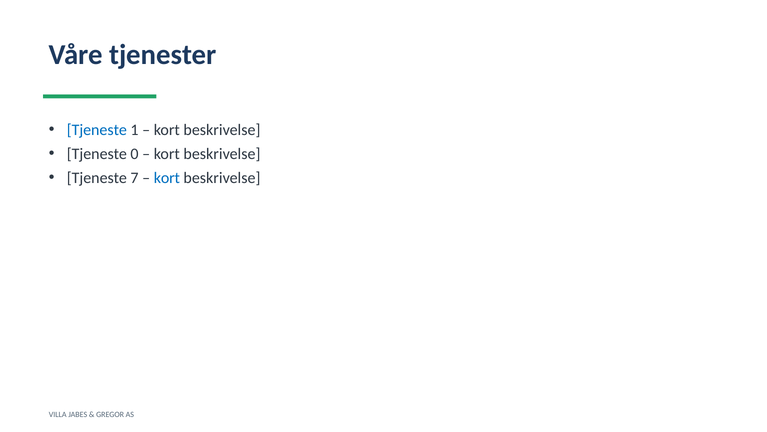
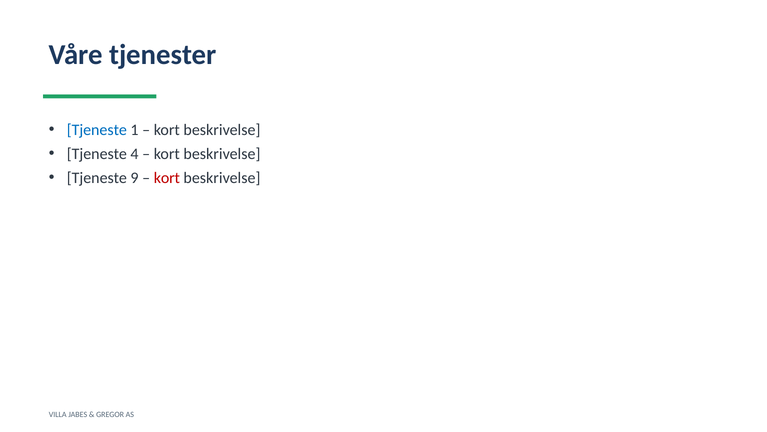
0: 0 -> 4 (134, 154)
7: 7 -> 9 (134, 178)
kort colour: blue -> red (167, 178)
